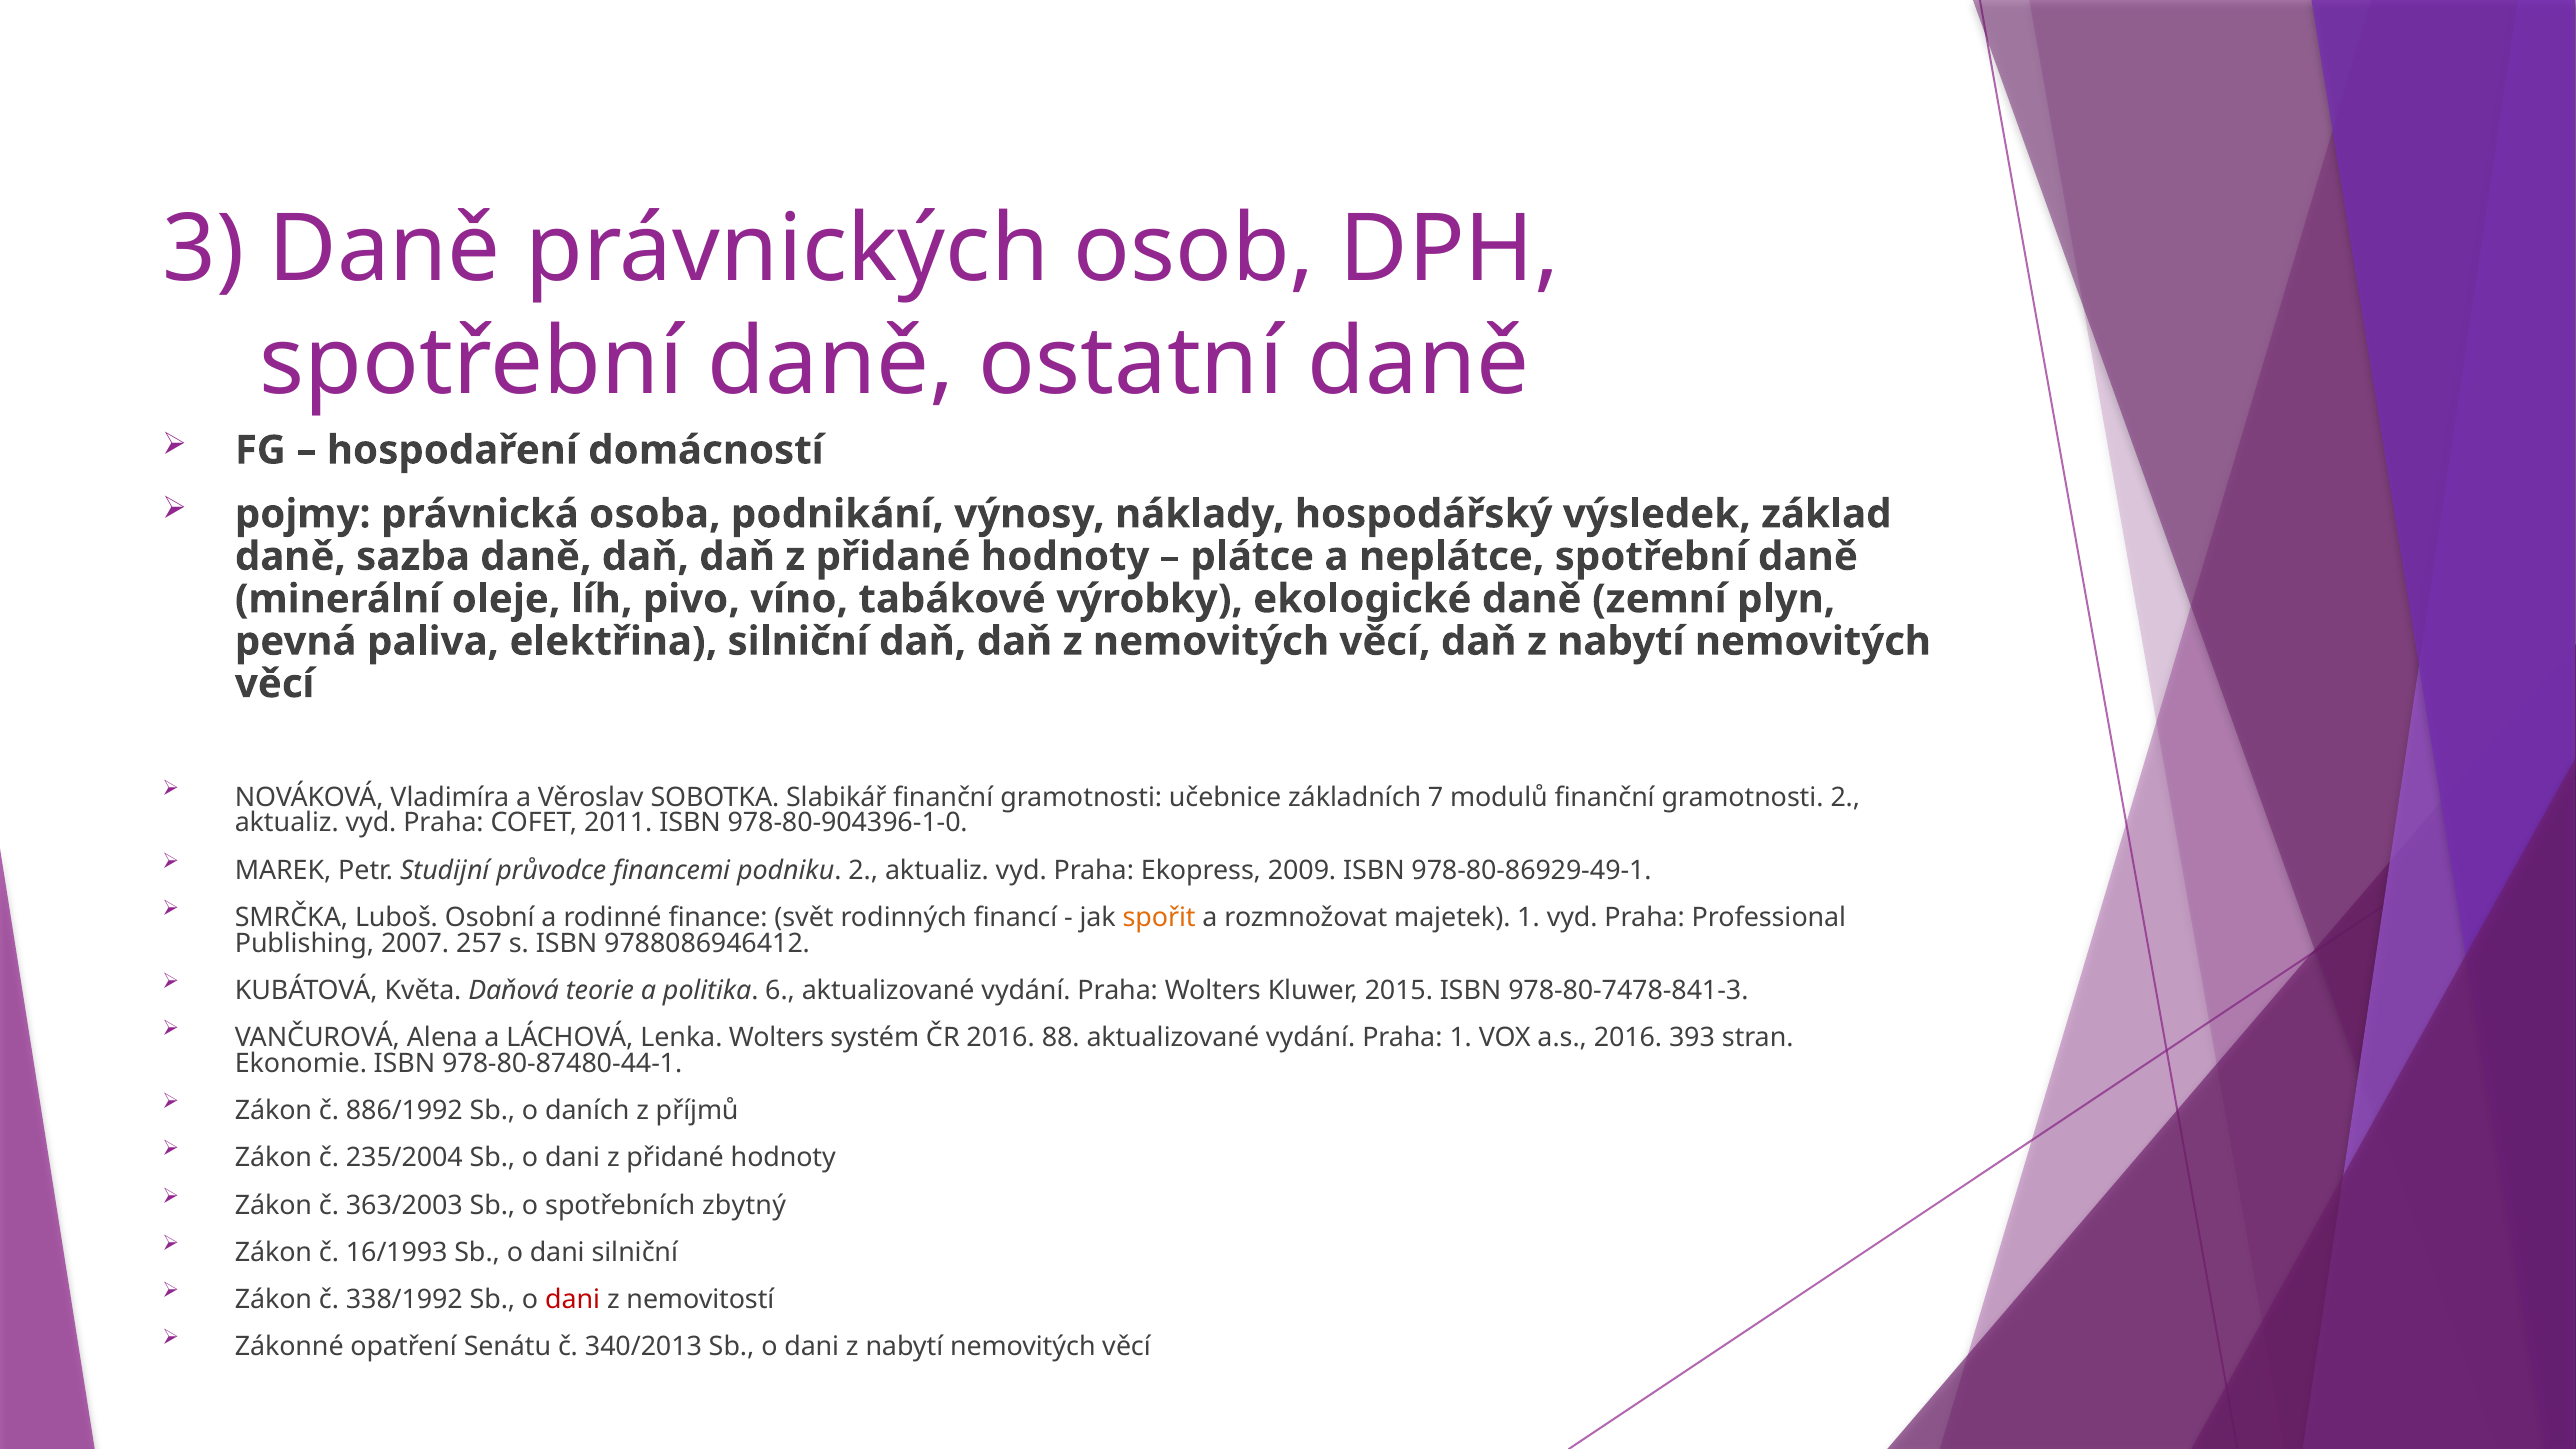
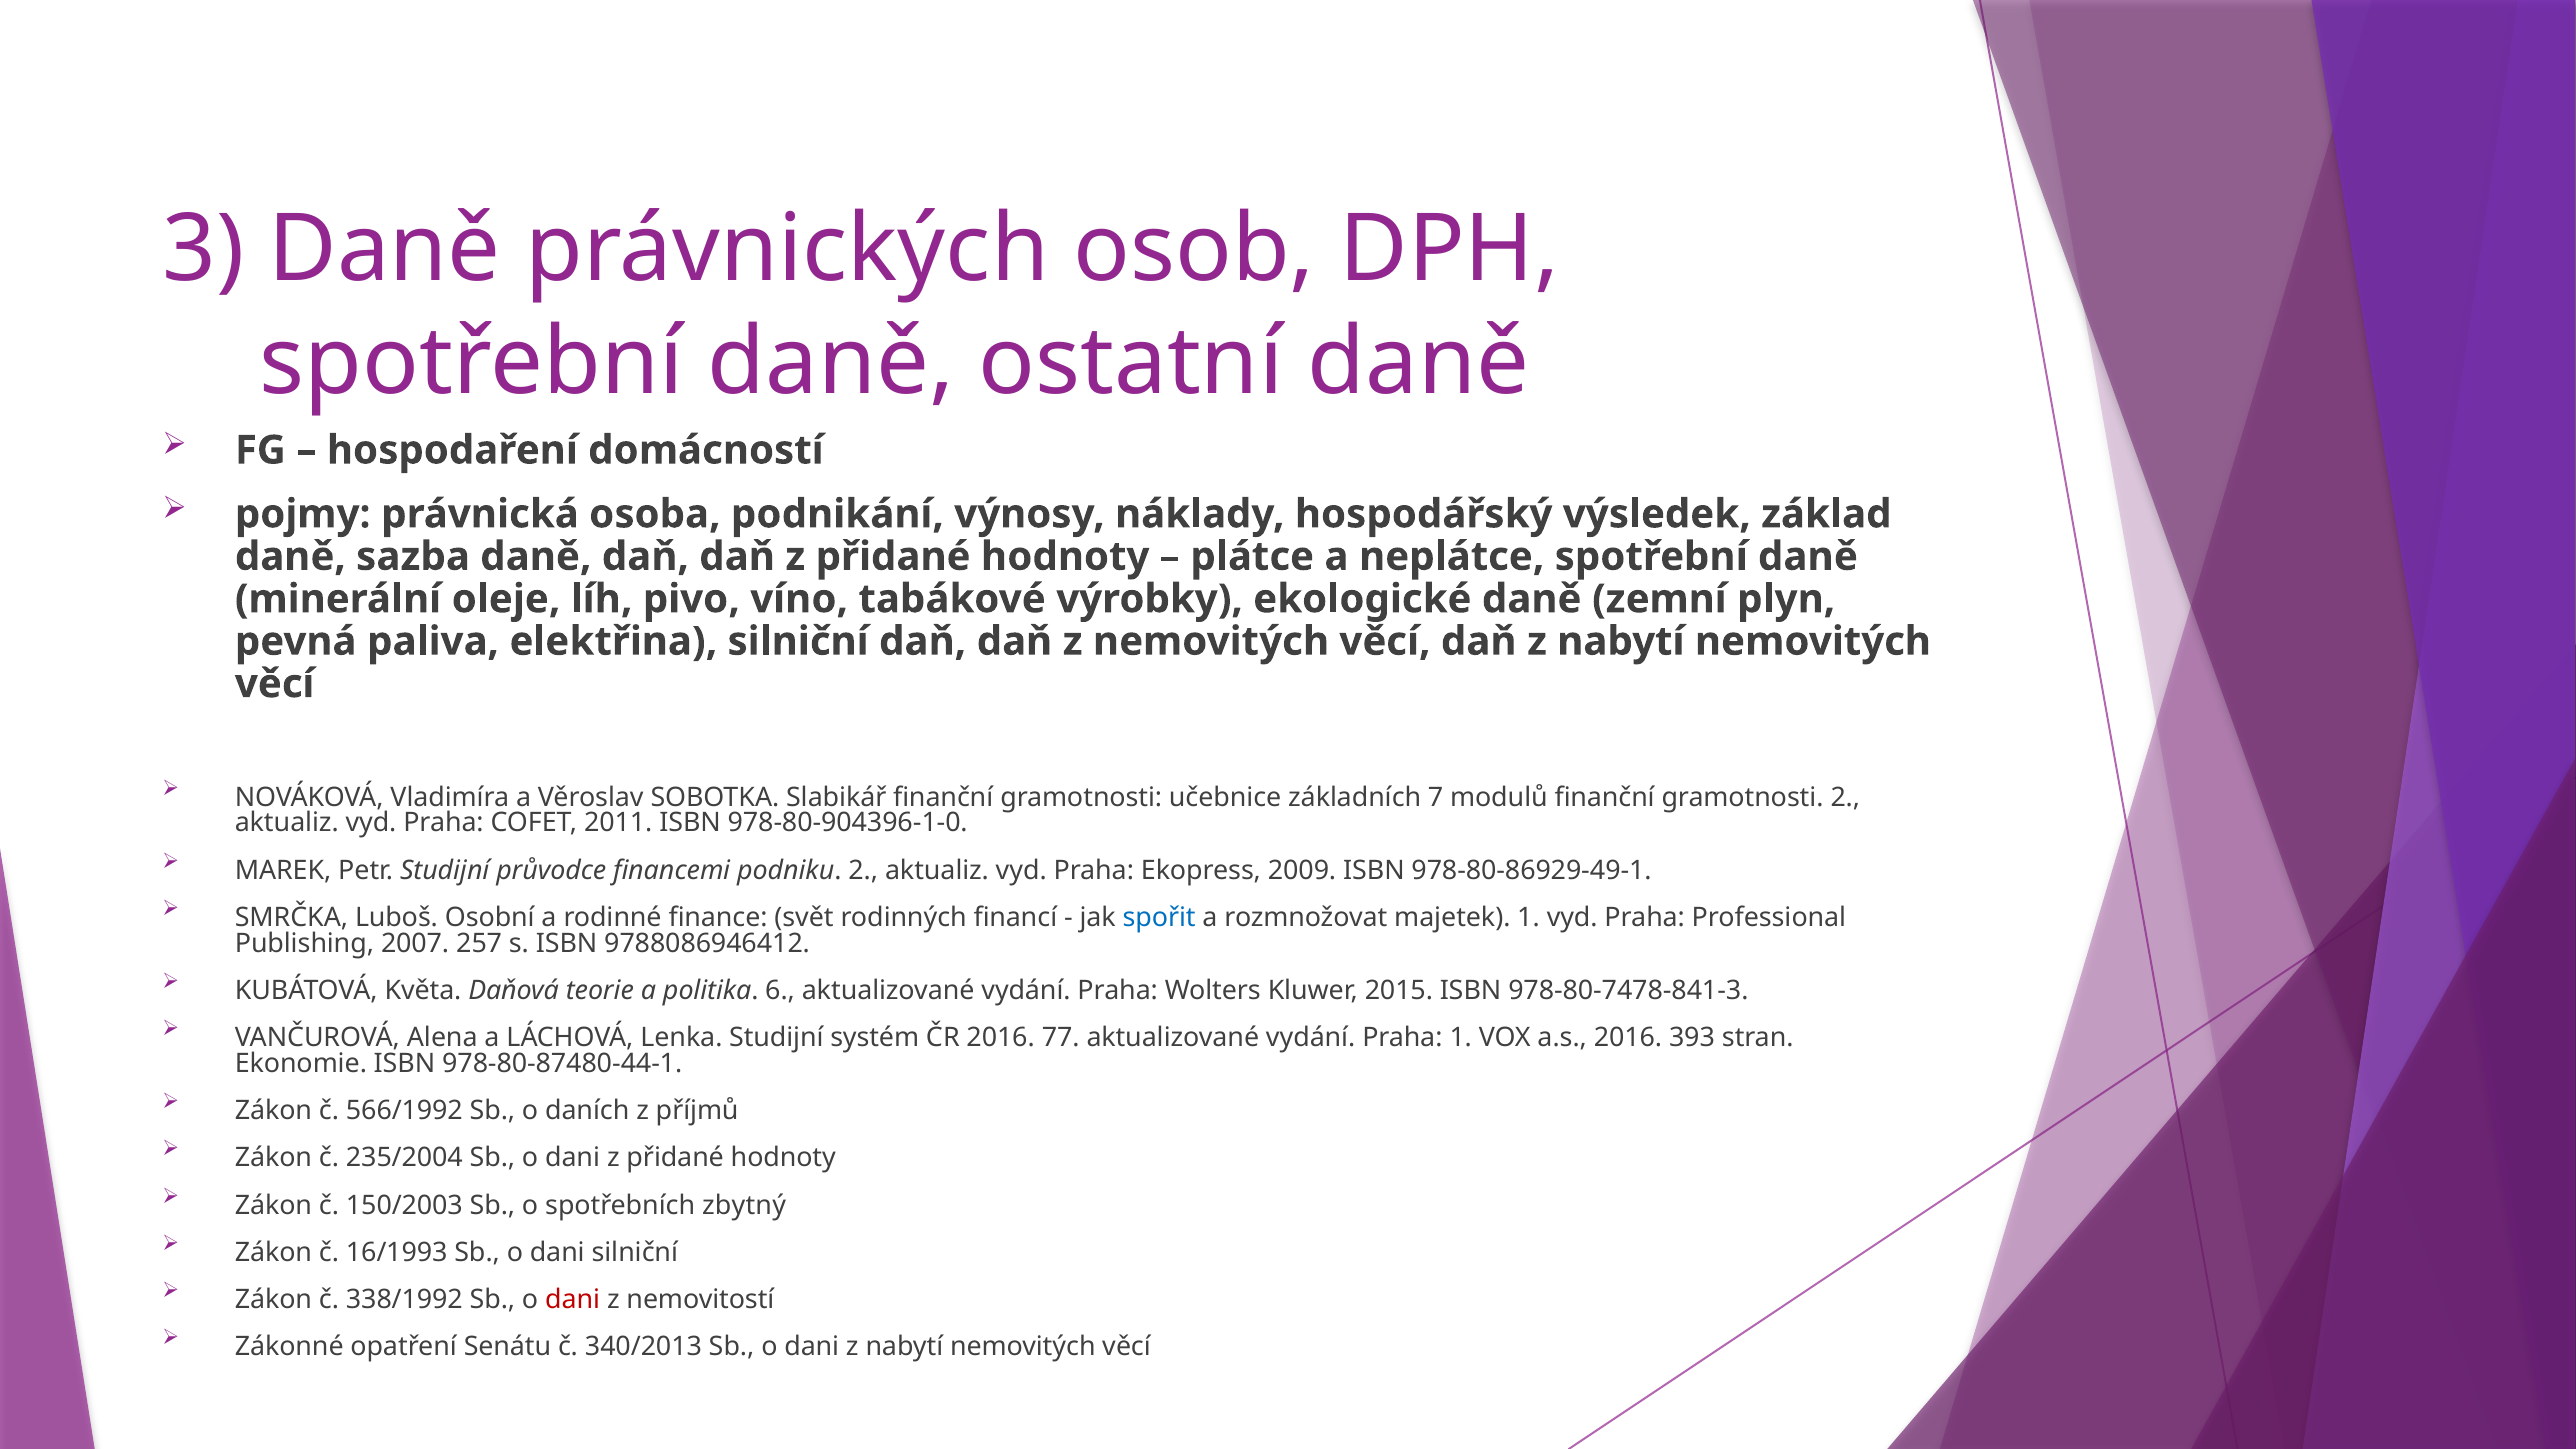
spořit colour: orange -> blue (1159, 918)
Lenka Wolters: Wolters -> Studijní (776, 1038)
88: 88 -> 77 (1061, 1038)
886/1992: 886/1992 -> 566/1992 (404, 1111)
363/2003: 363/2003 -> 150/2003 (404, 1205)
